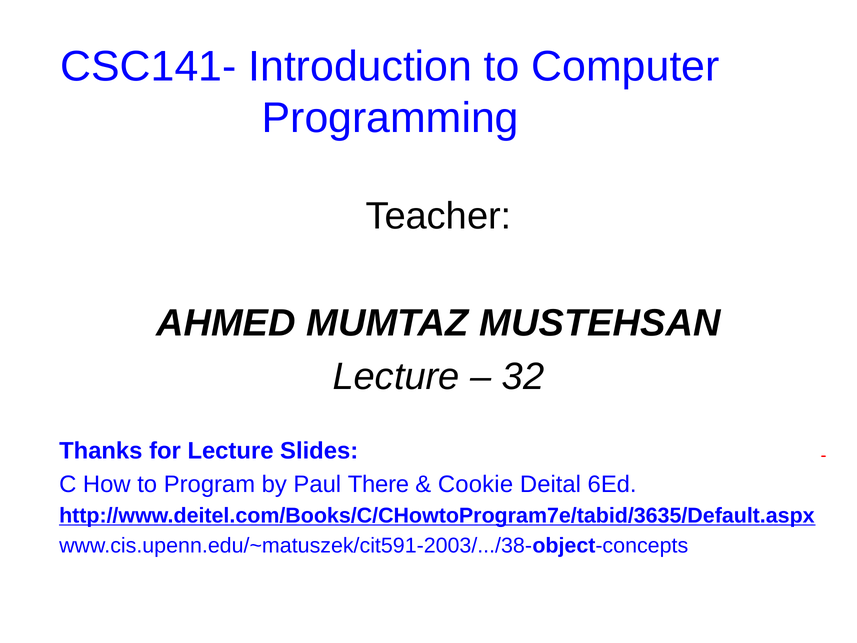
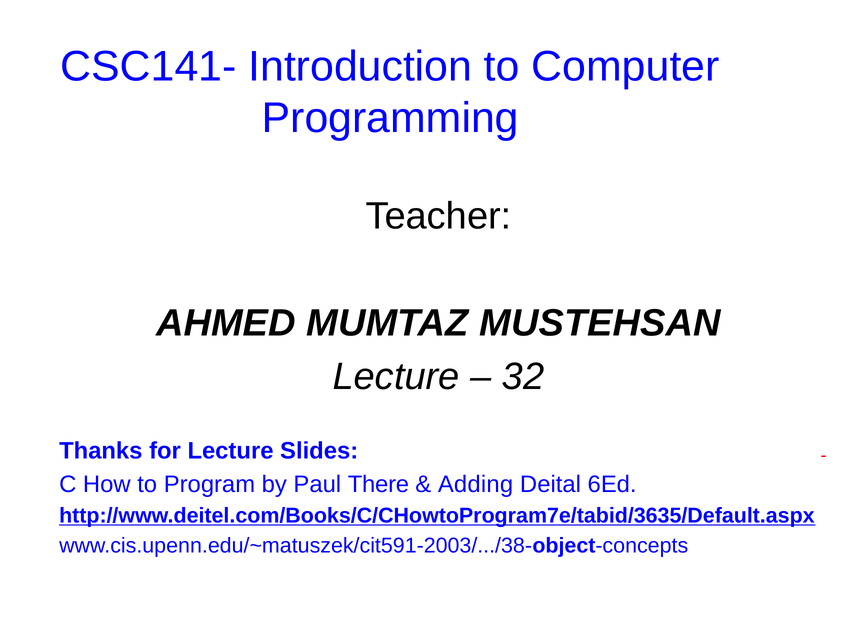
Cookie: Cookie -> Adding (476, 484)
